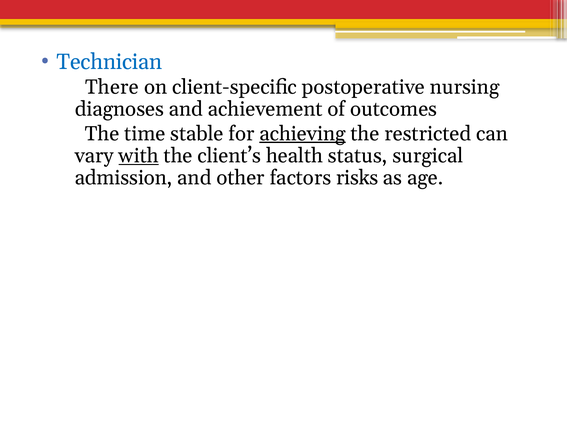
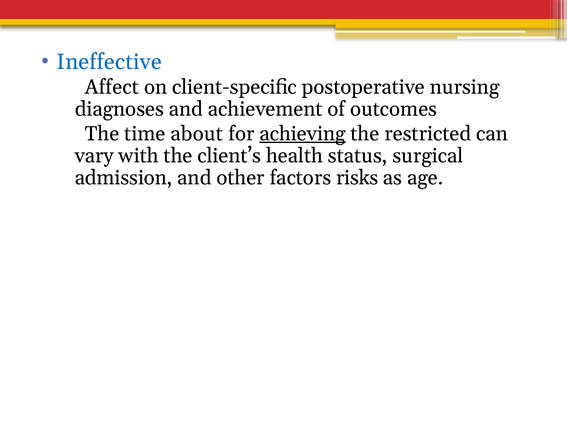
Technician: Technician -> Ineffective (109, 62)
There: There -> Affect (112, 87)
stable: stable -> about (197, 134)
with underline: present -> none (139, 156)
